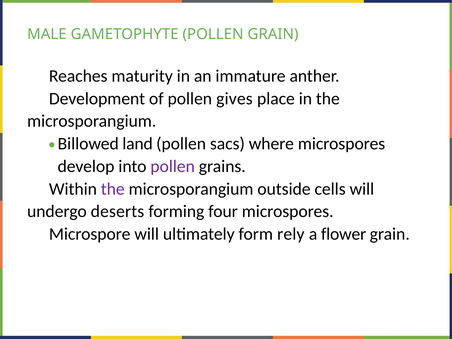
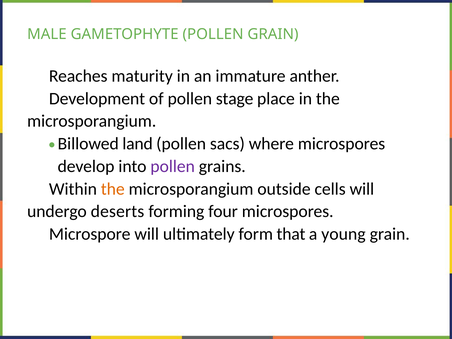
gives: gives -> stage (235, 99)
the colour: purple -> orange (113, 189)
rely: rely -> that (291, 234)
flower: flower -> young (343, 234)
